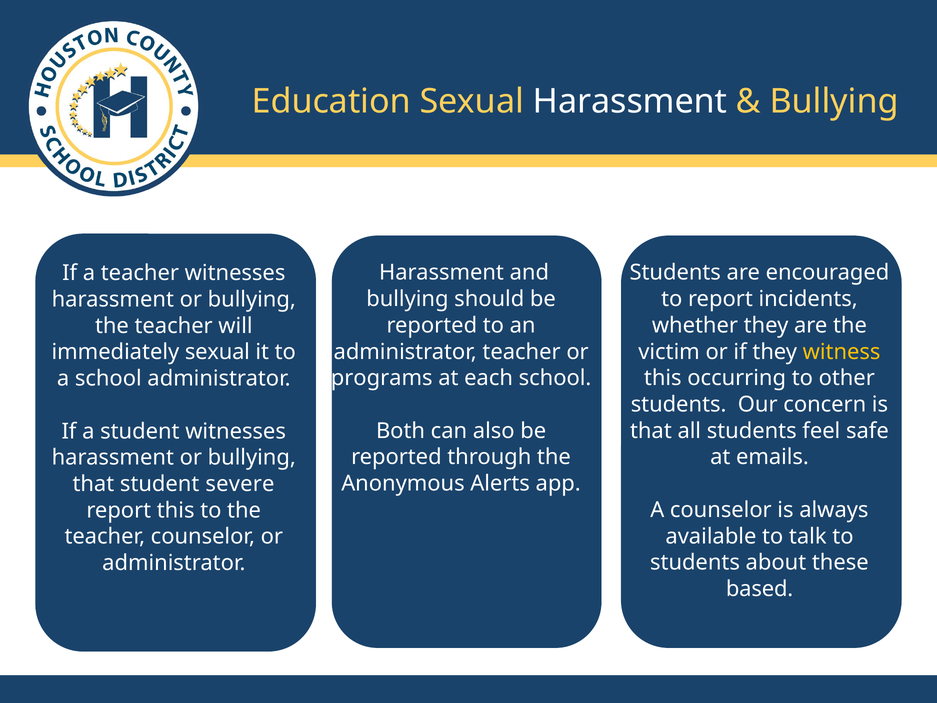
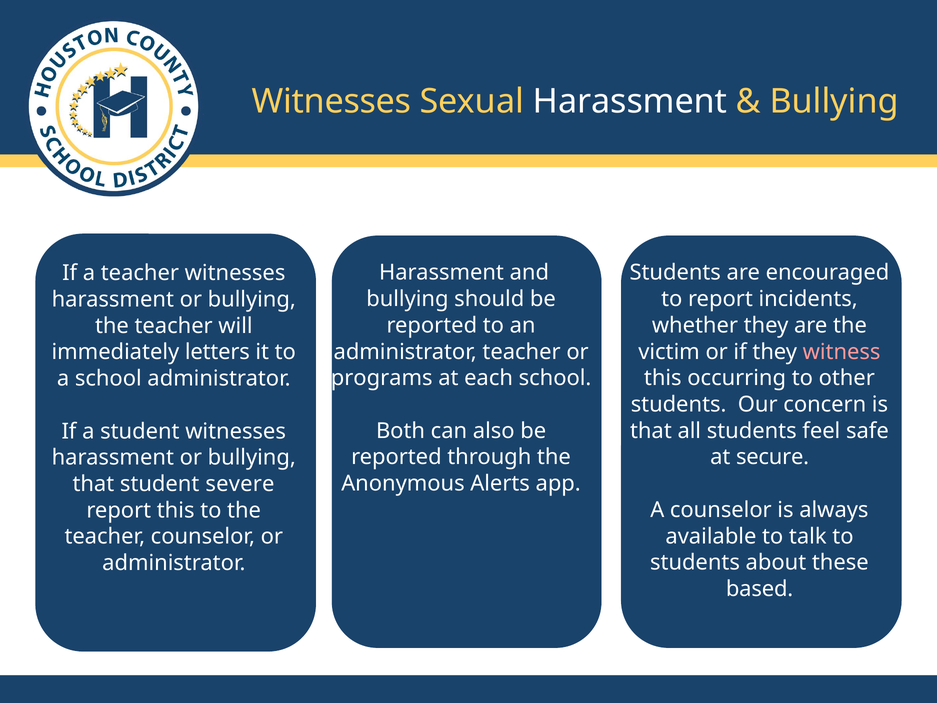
Education: Education -> Witnesses (331, 101)
witness colour: yellow -> pink (842, 352)
immediately sexual: sexual -> letters (217, 352)
emails: emails -> secure (773, 457)
